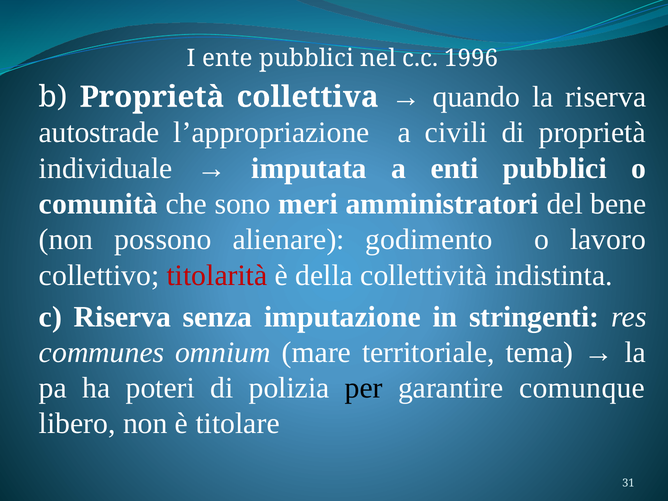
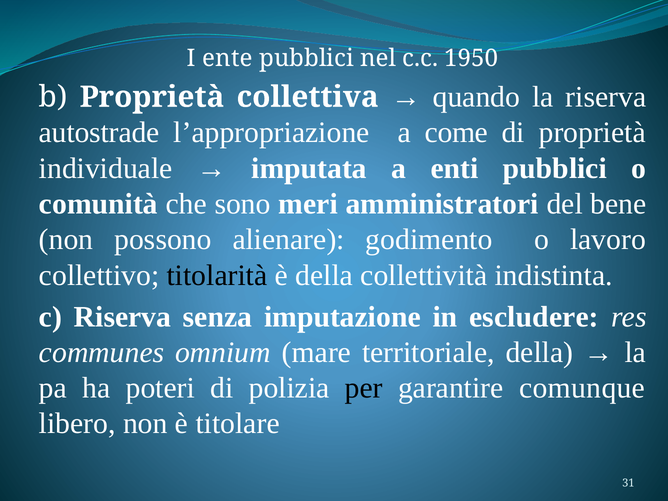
1996: 1996 -> 1950 (471, 58)
civili: civili -> come (456, 133)
titolarità colour: red -> black (217, 275)
stringenti: stringenti -> escludere (534, 317)
territoriale tema: tema -> della (539, 352)
